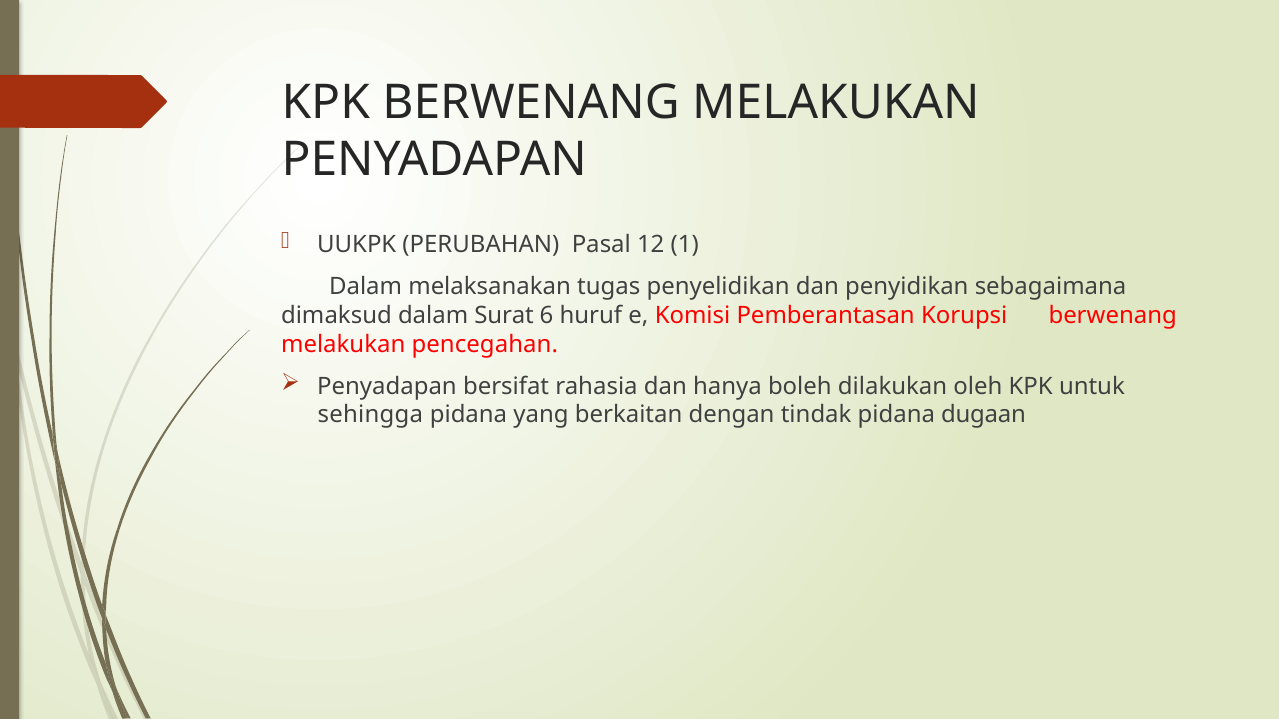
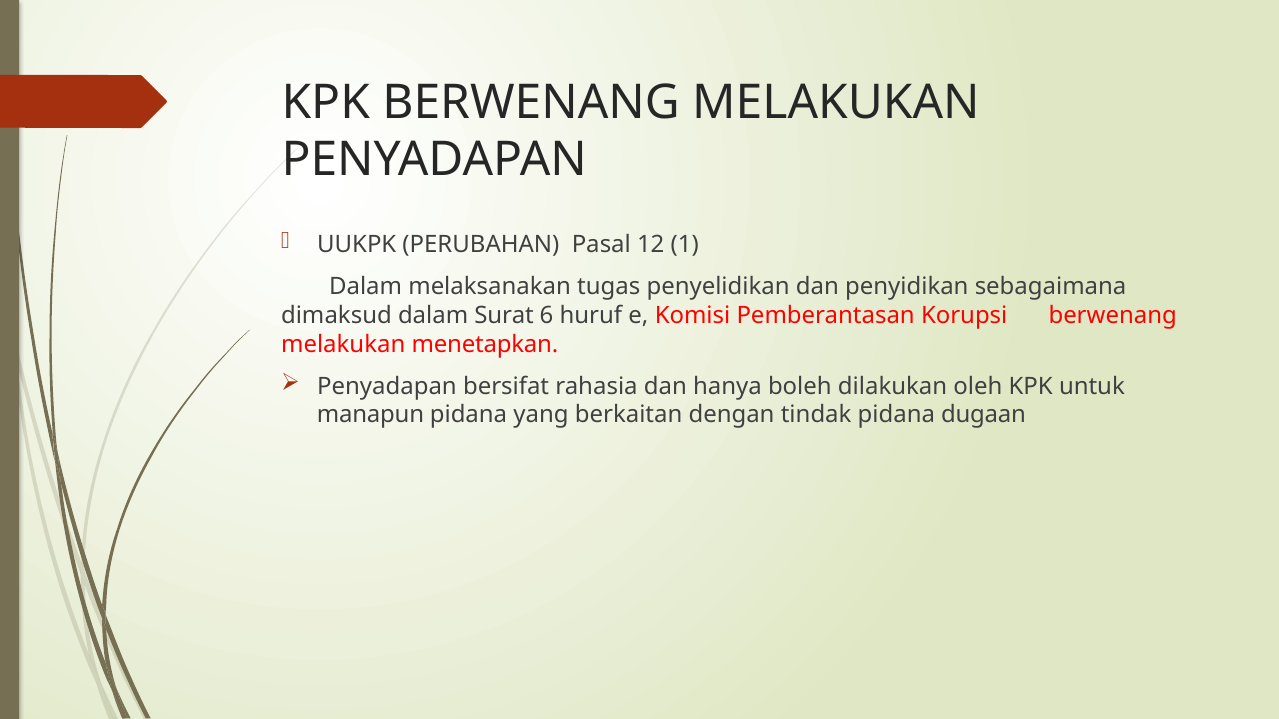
pencegahan: pencegahan -> menetapkan (485, 344)
sehingga: sehingga -> manapun (371, 415)
